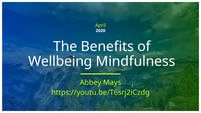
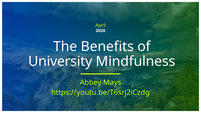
Wellbeing: Wellbeing -> University (60, 61)
